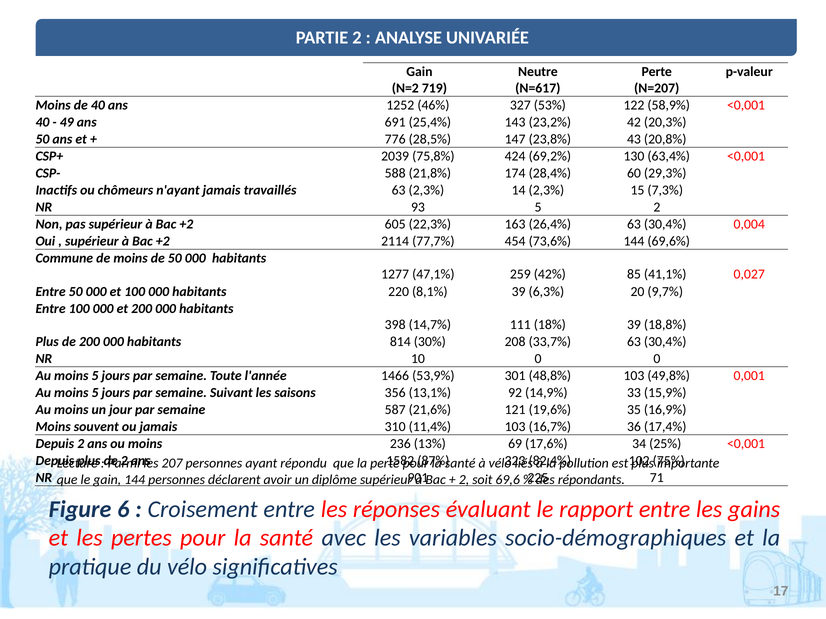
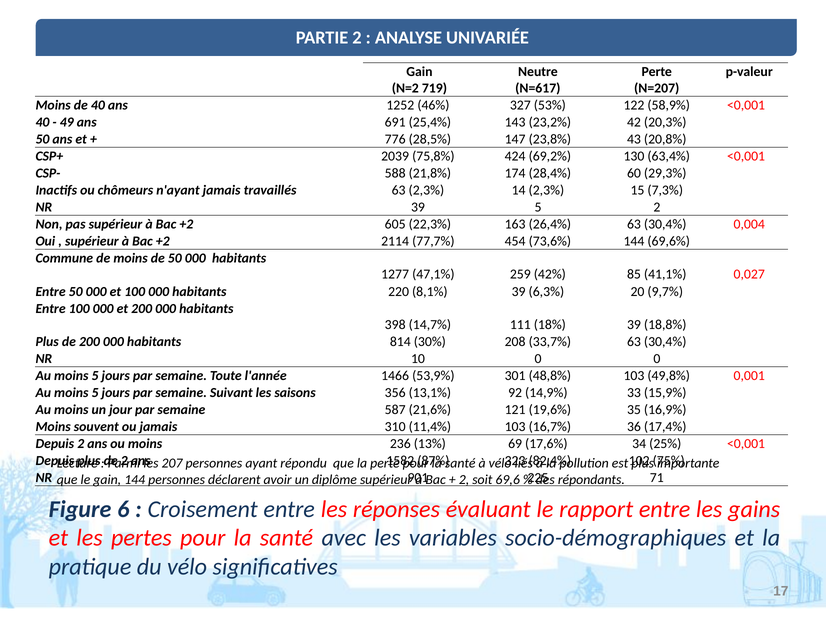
NR 93: 93 -> 39 (418, 207)
